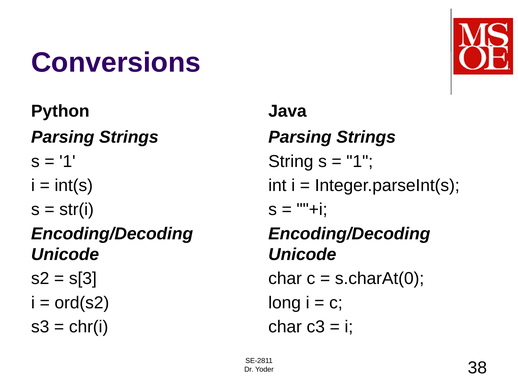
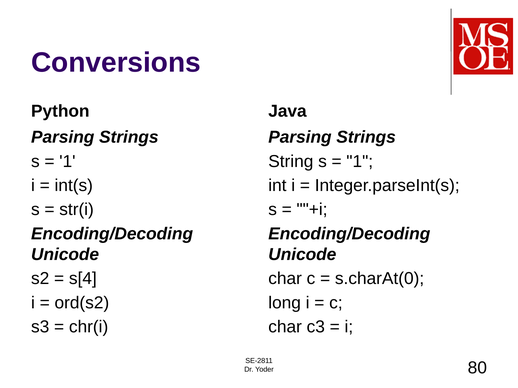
s[3: s[3 -> s[4 (83, 279)
38: 38 -> 80 (477, 368)
